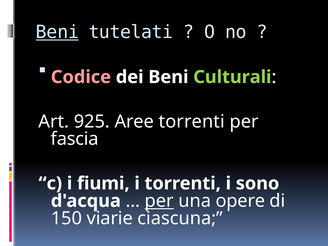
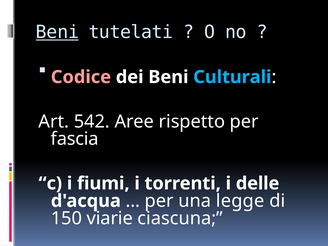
Culturali colour: light green -> light blue (232, 77)
925: 925 -> 542 (92, 121)
Aree torrenti: torrenti -> rispetto (192, 121)
sono: sono -> delle (258, 183)
per underline: present -> none (159, 201)
opere: opere -> legge (240, 201)
